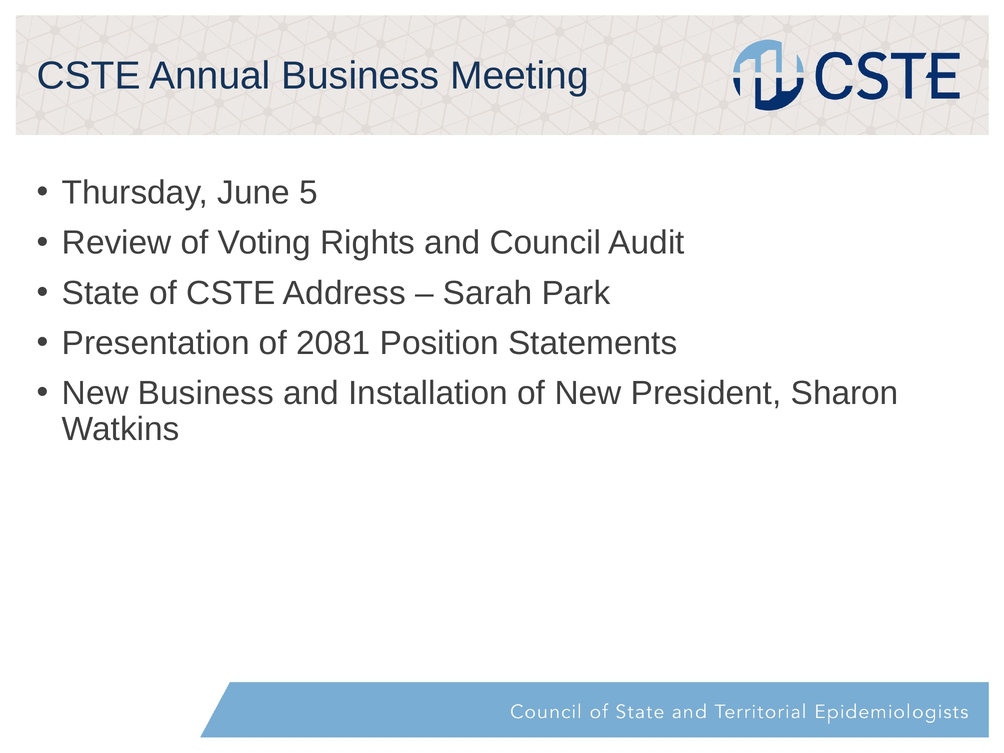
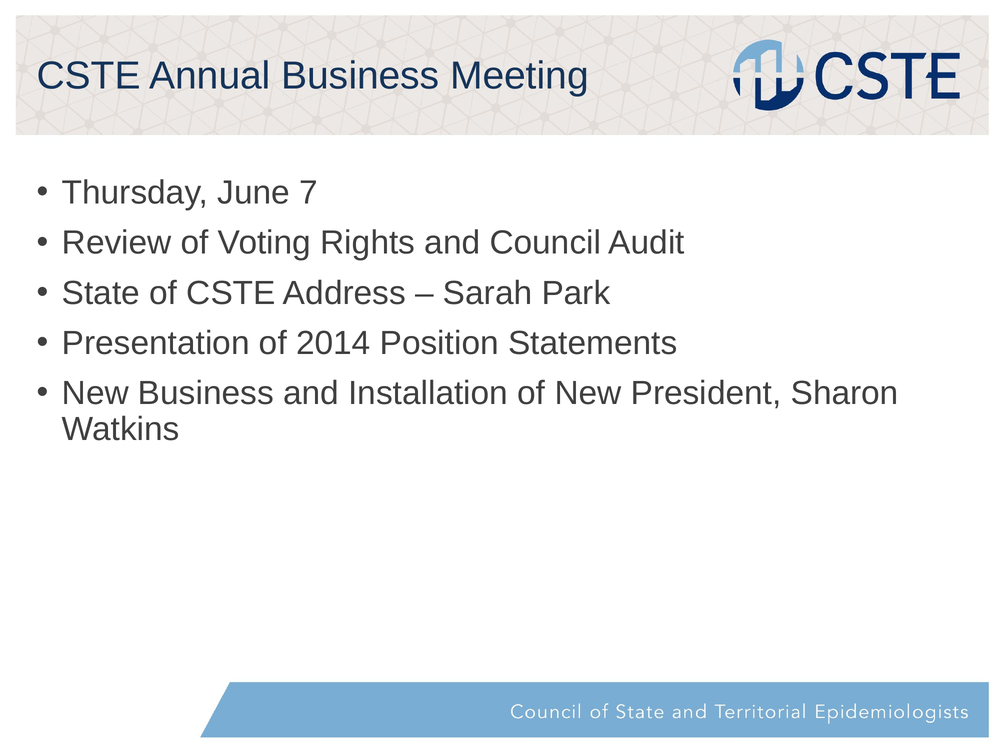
5: 5 -> 7 (309, 193)
2081: 2081 -> 2014 (333, 343)
